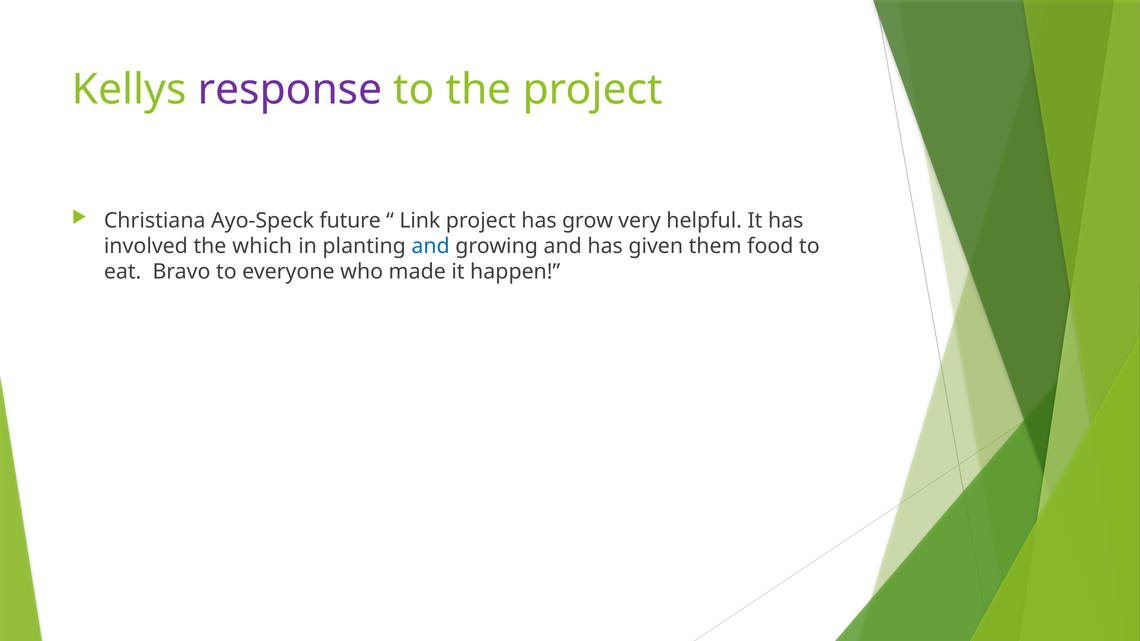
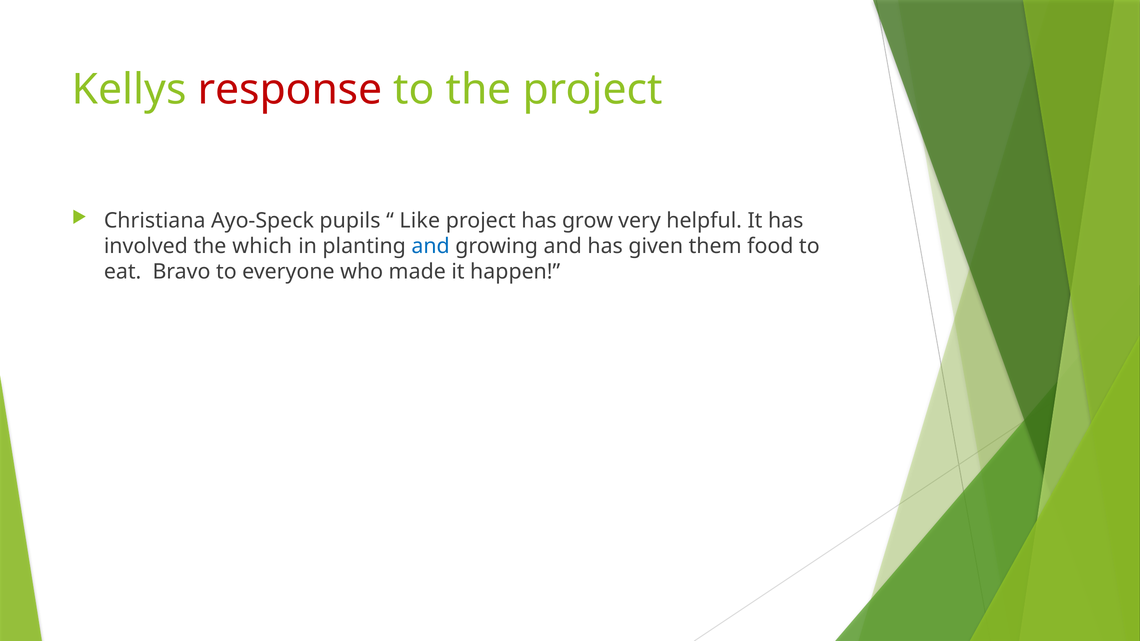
response colour: purple -> red (290, 90)
future: future -> pupils (350, 221)
Link: Link -> Like (420, 221)
